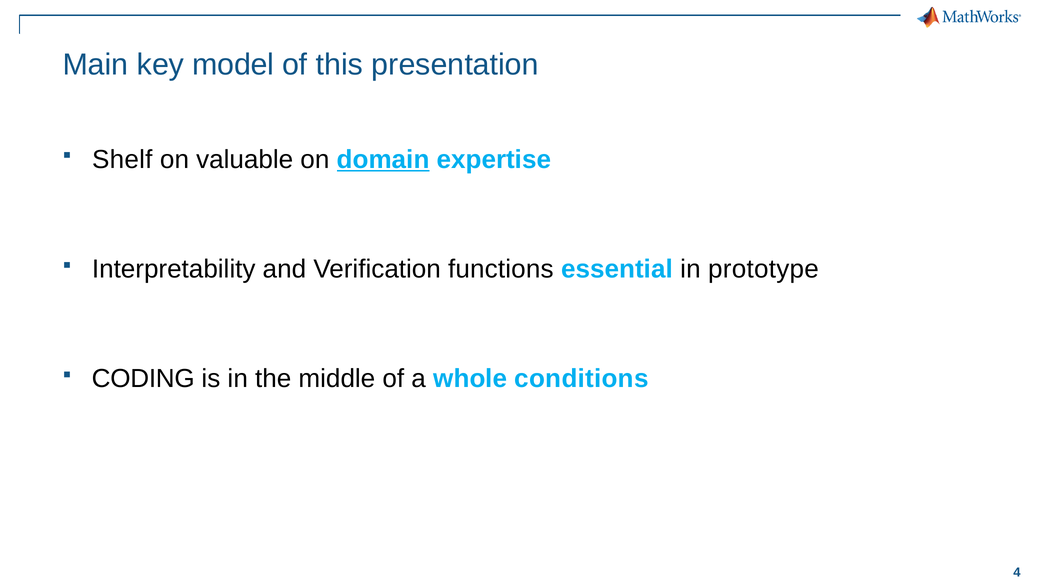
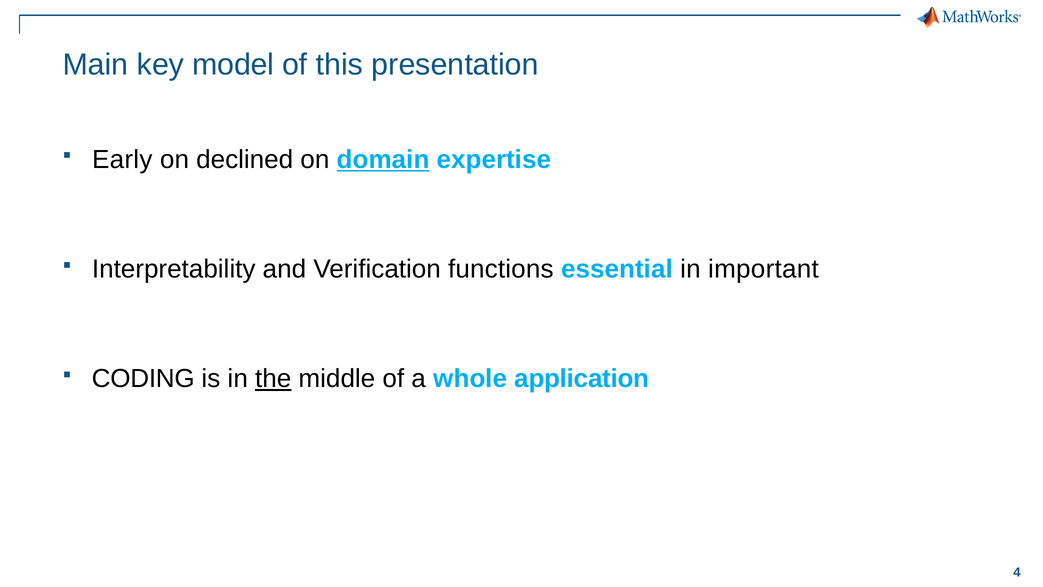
Shelf: Shelf -> Early (122, 160)
valuable: valuable -> declined (245, 160)
prototype: prototype -> important (763, 269)
the underline: none -> present (273, 379)
conditions: conditions -> application (582, 379)
